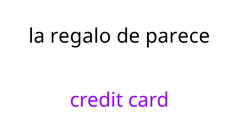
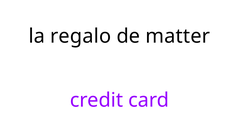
parece: parece -> matter (178, 36)
